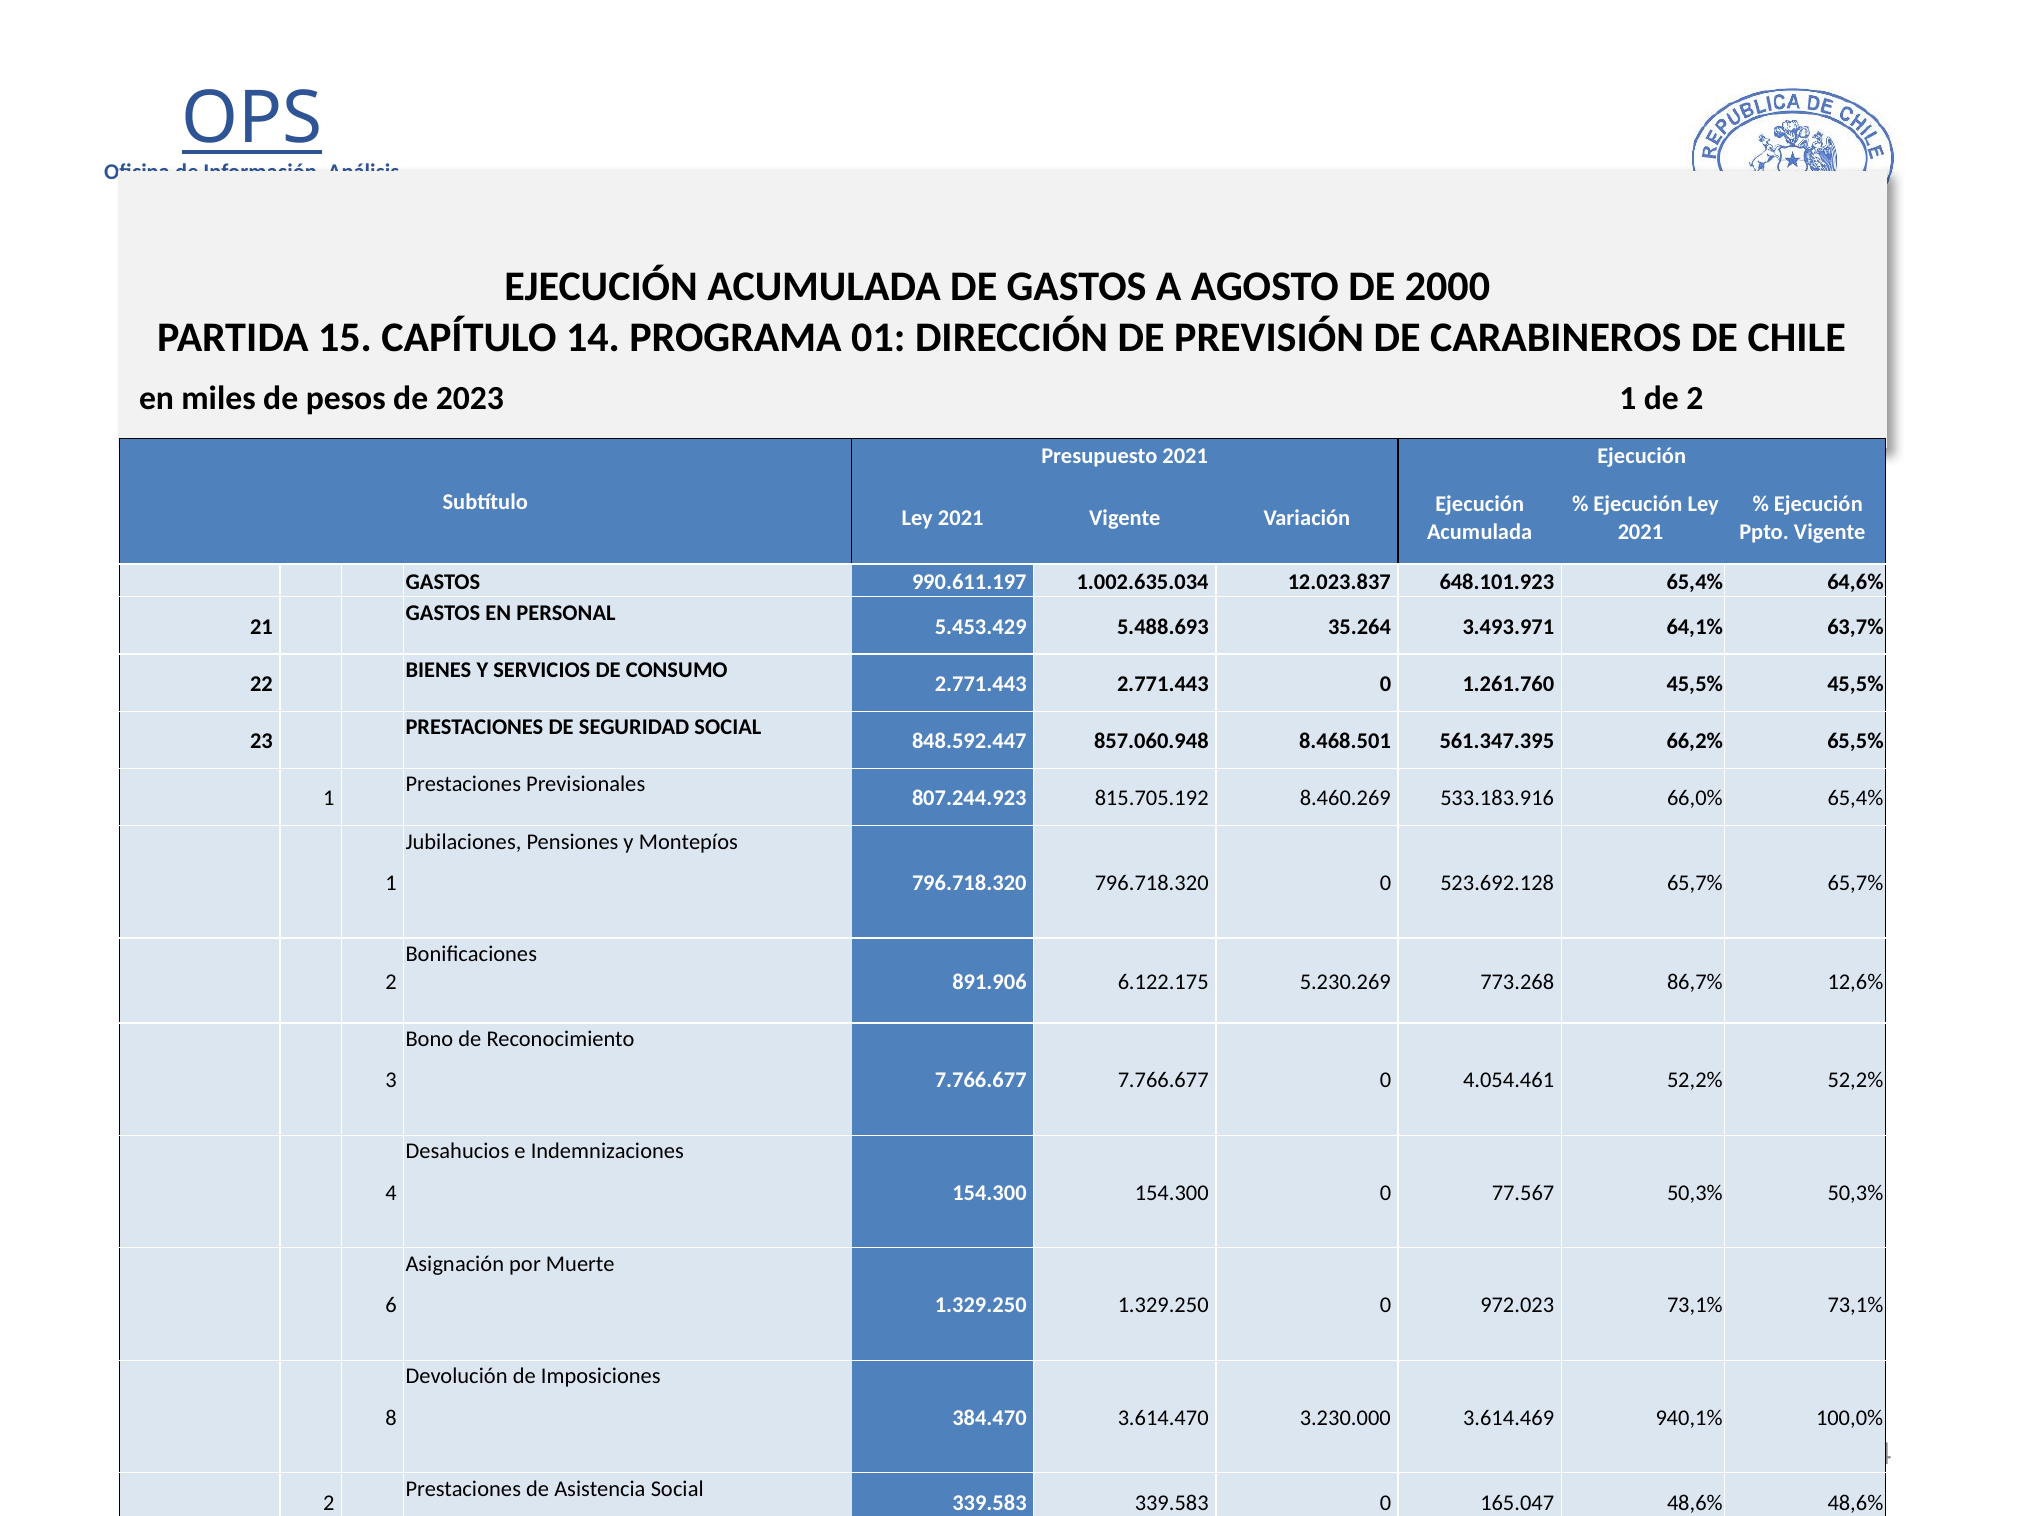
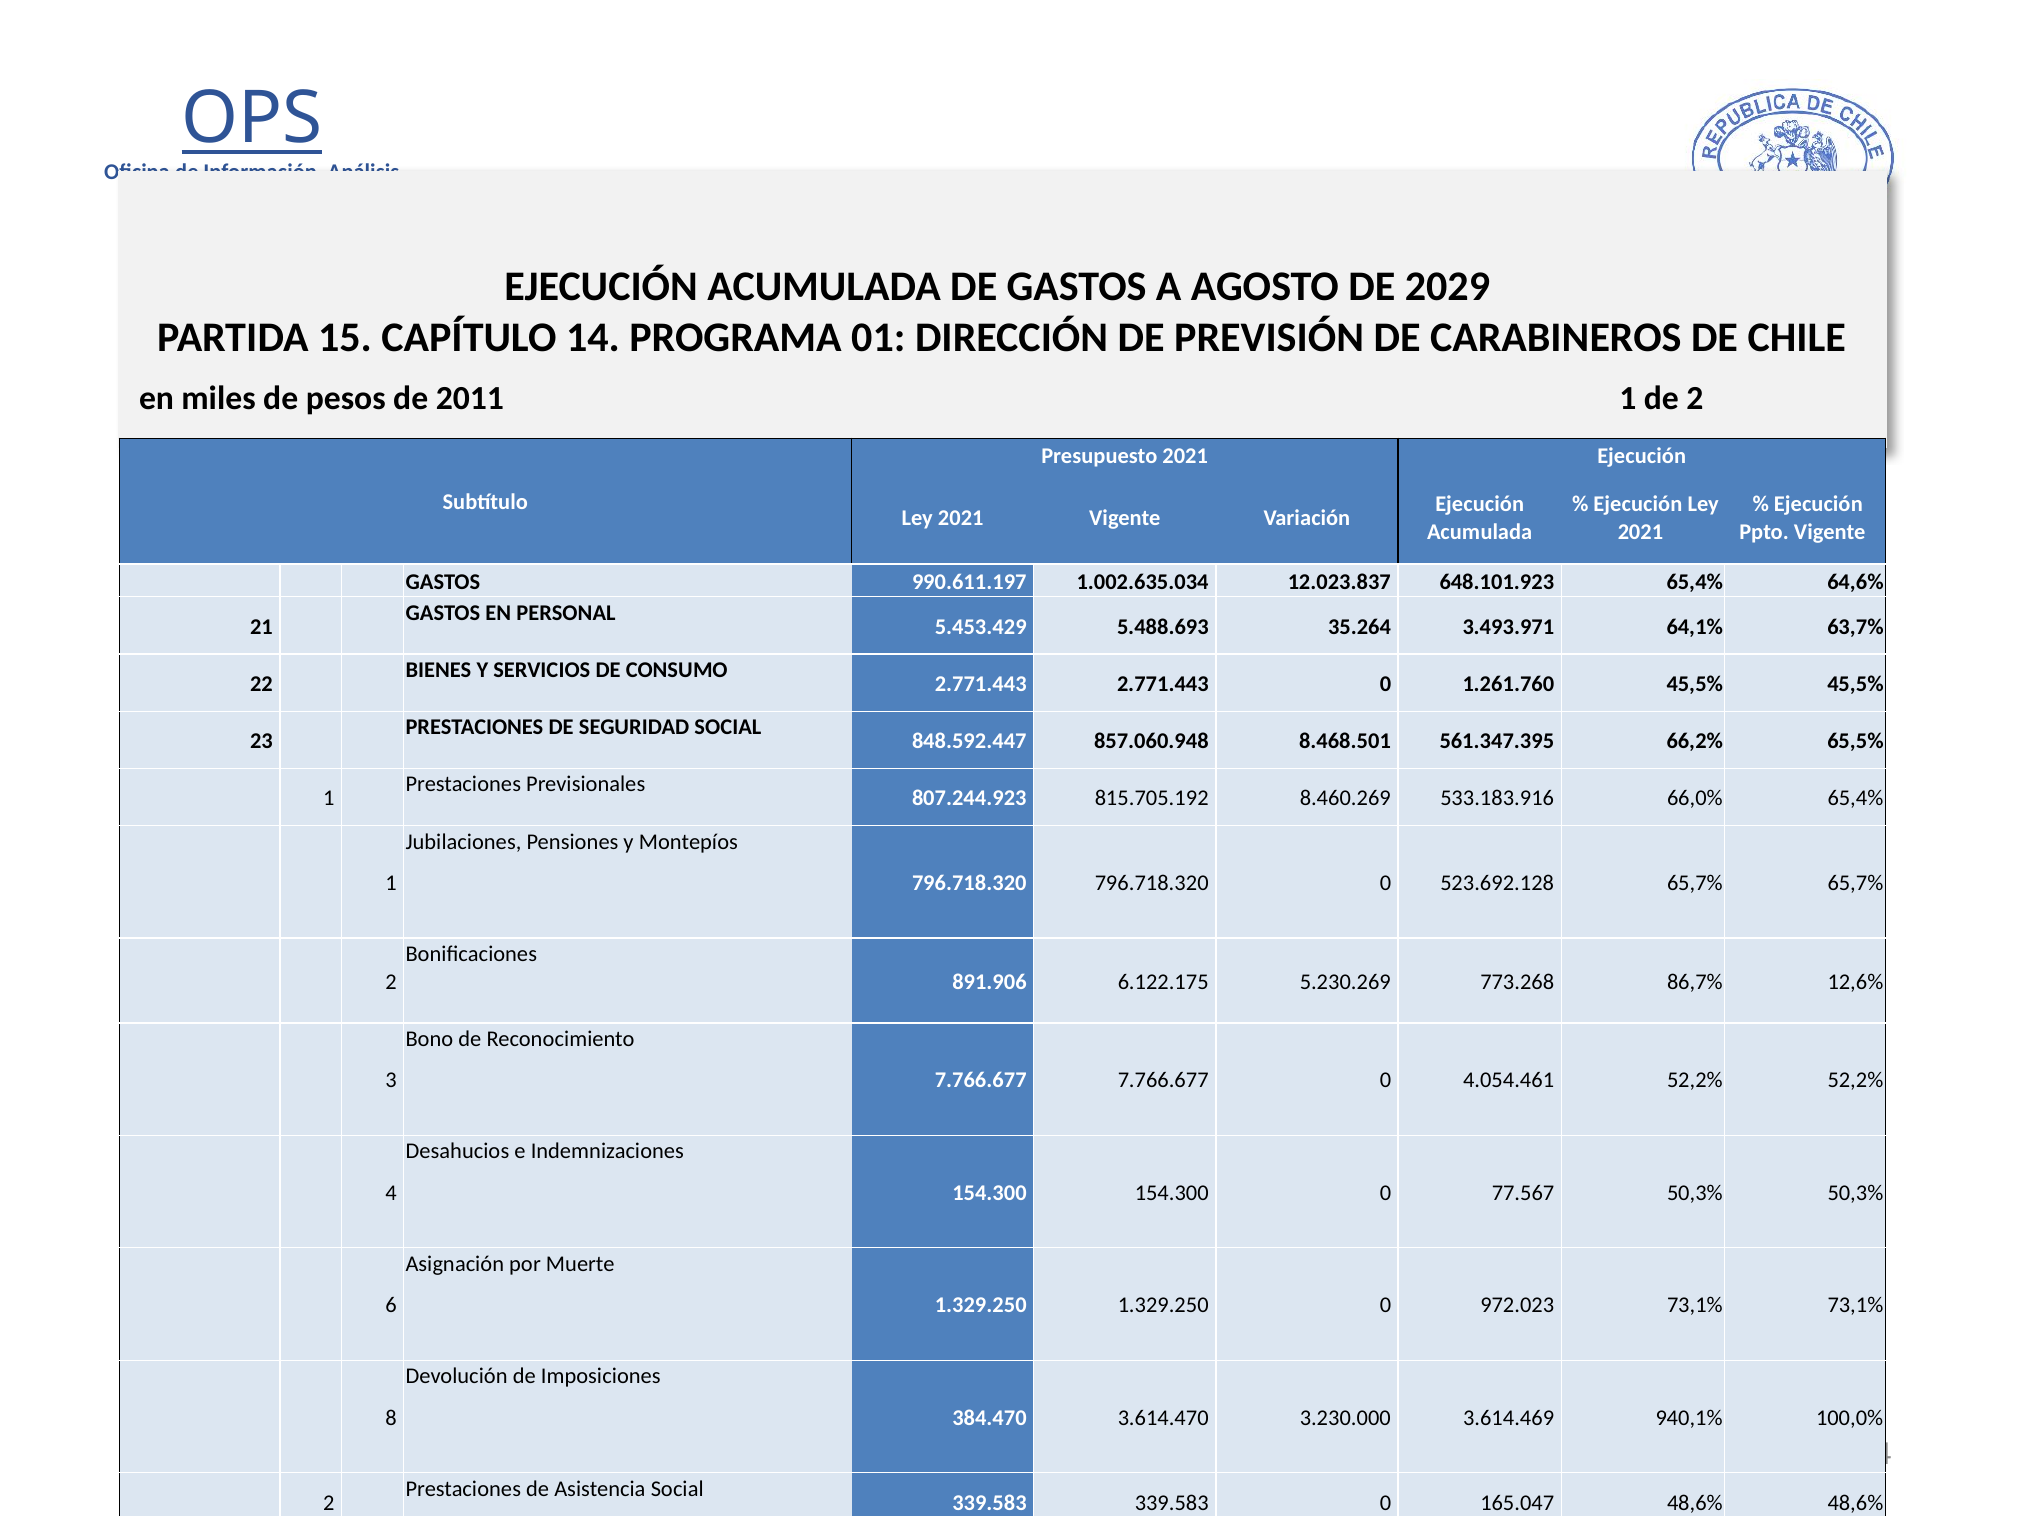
2000: 2000 -> 2029 (1447, 287)
2023: 2023 -> 2011 (470, 398)
